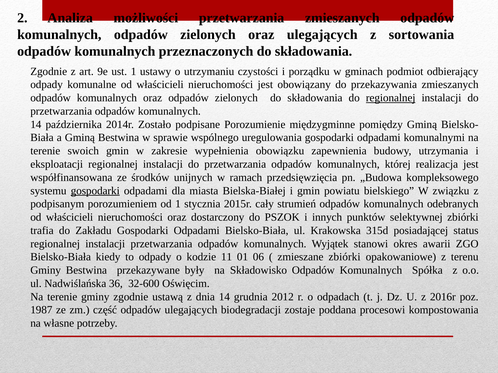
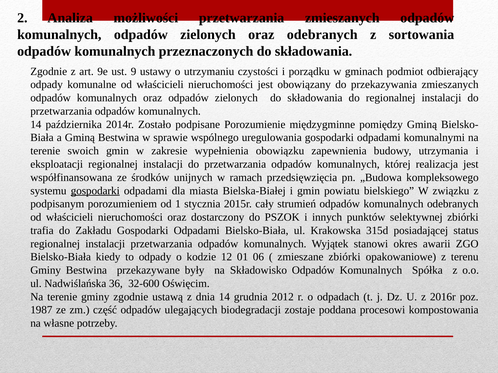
oraz ulegających: ulegających -> odebranych (322, 35)
ust 1: 1 -> 9 (134, 72)
regionalnej underline: present -> none (391, 98)
11: 11 -> 12 (227, 257)
